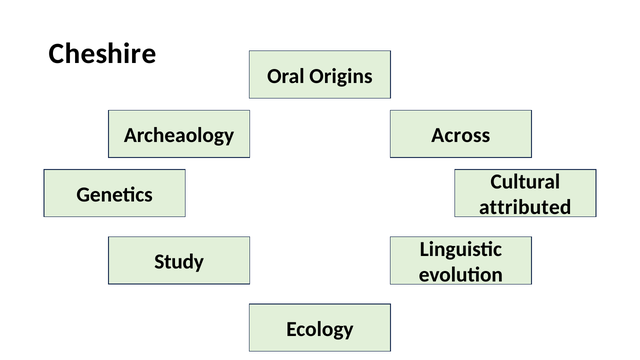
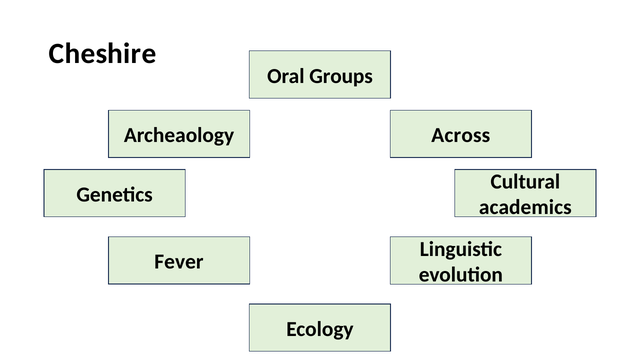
Origins: Origins -> Groups (341, 76)
attributed: attributed -> academics (525, 207)
Study: Study -> Fever (179, 262)
